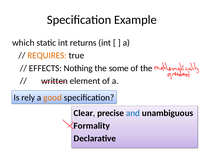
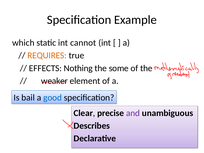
returns: returns -> cannot (83, 43)
written: written -> weaker (54, 81)
rely: rely -> bail (28, 98)
good colour: orange -> blue (53, 98)
and colour: blue -> purple (133, 113)
Formality: Formality -> Describes (92, 126)
